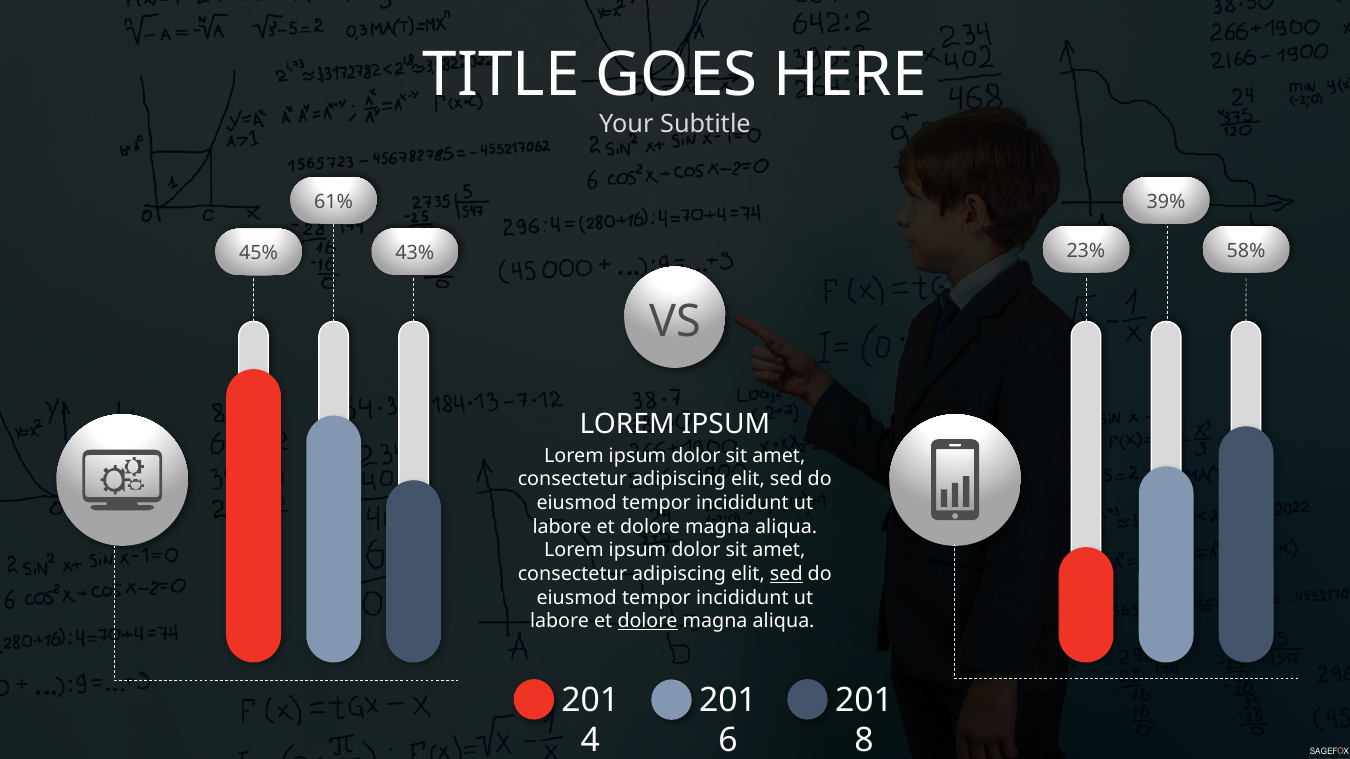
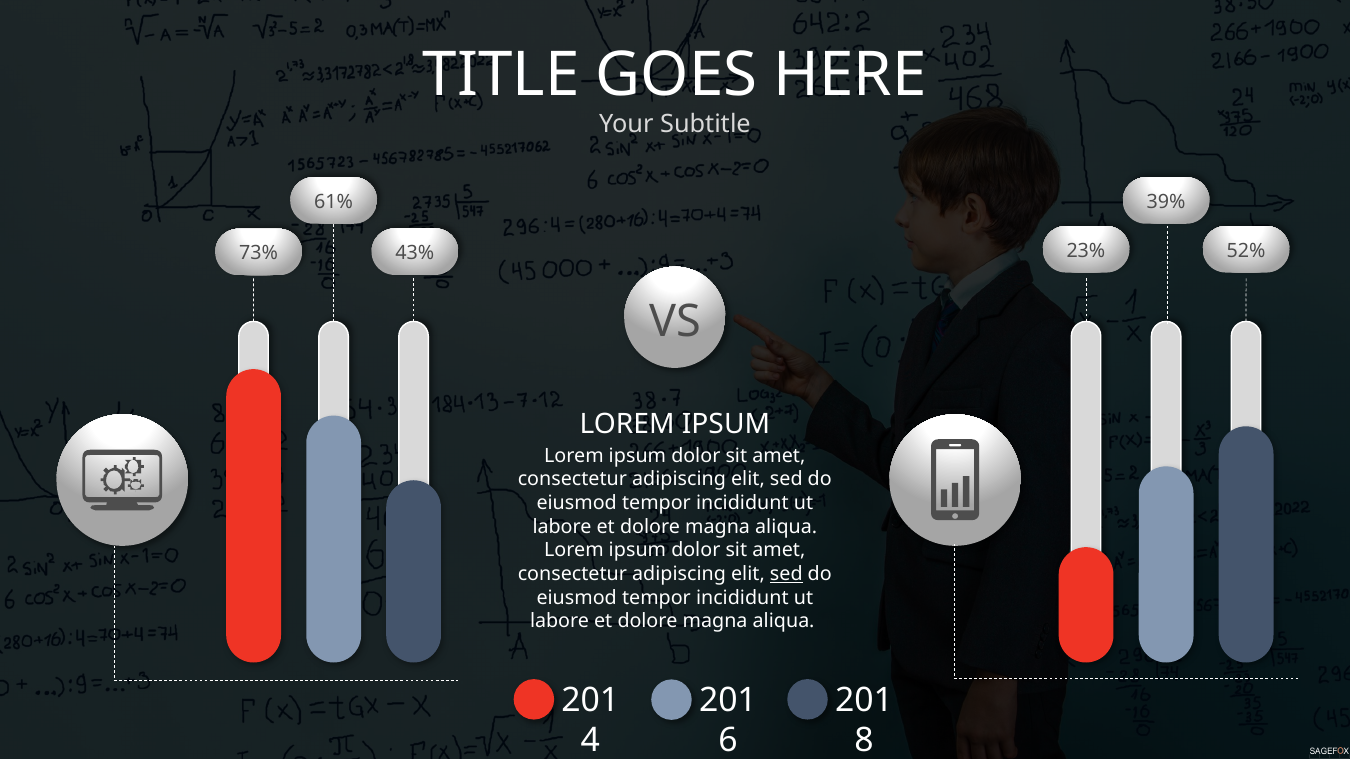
58%: 58% -> 52% (1246, 251)
45%: 45% -> 73% (259, 254)
dolore underline: present -> none (648, 622)
